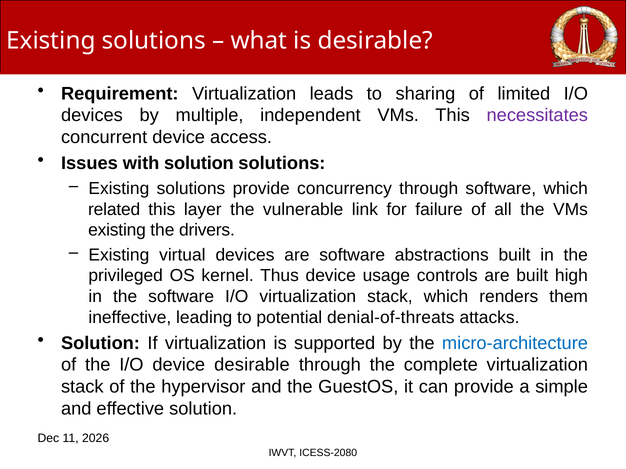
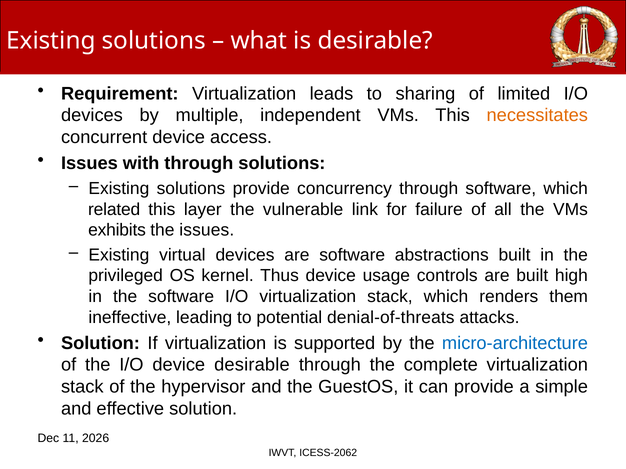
necessitates colour: purple -> orange (537, 116)
with solution: solution -> through (199, 164)
existing: existing -> exhibits (117, 230)
the drivers: drivers -> issues (207, 230)
ICESS-2080: ICESS-2080 -> ICESS-2062 (328, 454)
